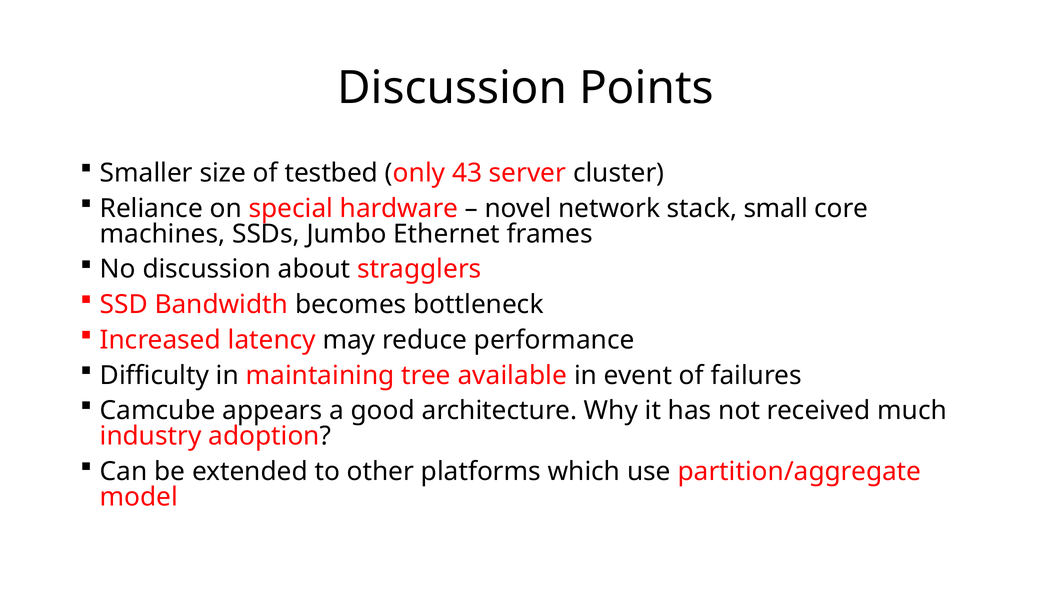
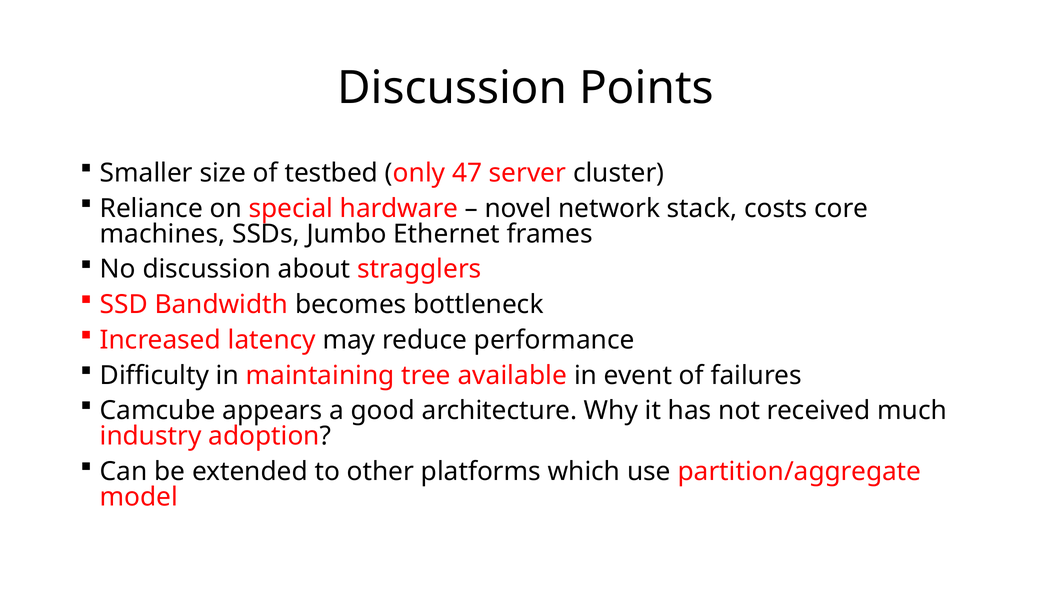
43: 43 -> 47 (467, 173)
small: small -> costs (776, 208)
